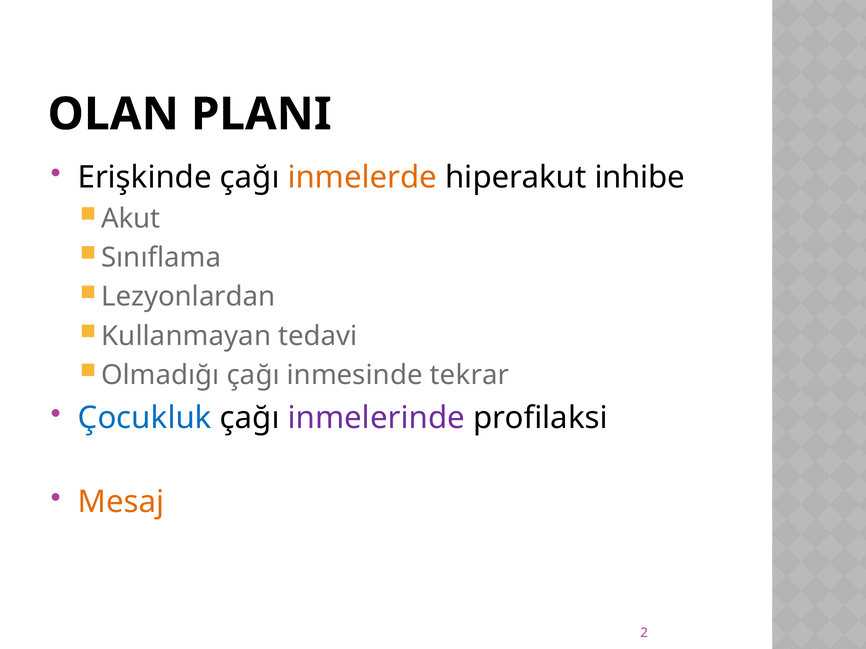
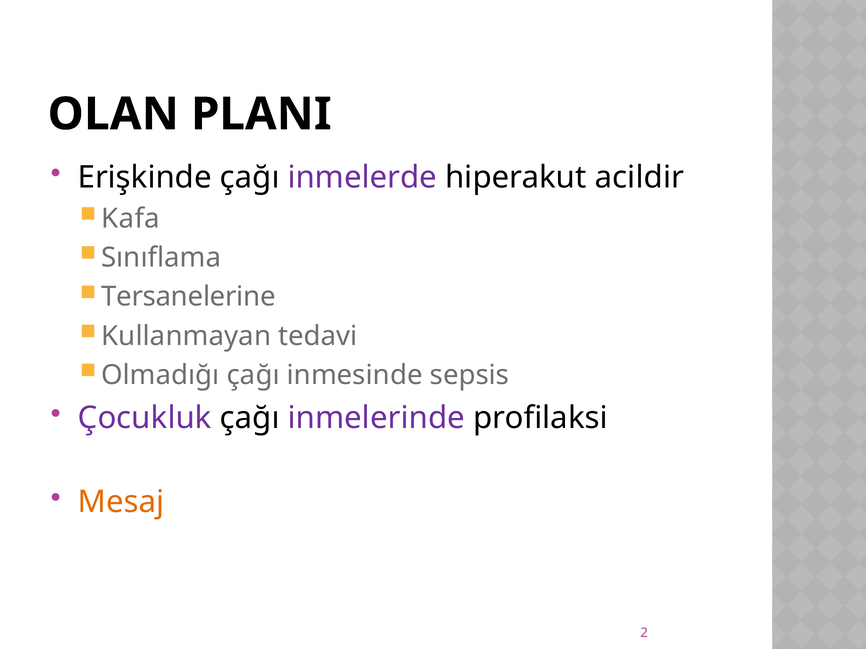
inmelerde colour: orange -> purple (362, 178)
inhibe: inhibe -> acildir (639, 178)
Akut: Akut -> Kafa (131, 219)
Lezyonlardan: Lezyonlardan -> Tersanelerine (188, 297)
tekrar: tekrar -> sepsis (470, 375)
Çocukluk colour: blue -> purple (145, 418)
